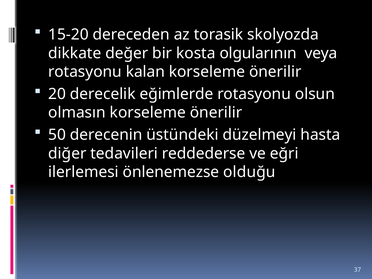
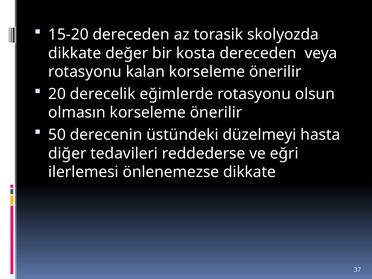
kosta olgularının: olgularının -> dereceden (258, 53)
önlenemezse olduğu: olduğu -> dikkate (249, 172)
